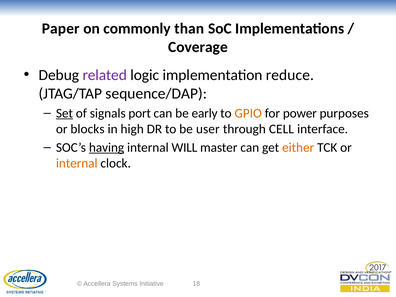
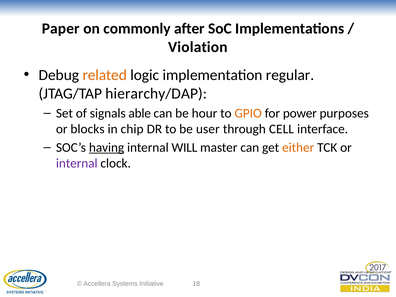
than: than -> after (189, 28)
Coverage: Coverage -> Violation (198, 47)
related colour: purple -> orange (105, 75)
reduce: reduce -> regular (290, 75)
sequence/DAP: sequence/DAP -> hierarchy/DAP (156, 93)
Set underline: present -> none (64, 113)
port: port -> able (140, 113)
early: early -> hour (205, 113)
high: high -> chip (132, 129)
internal colour: orange -> purple (77, 163)
